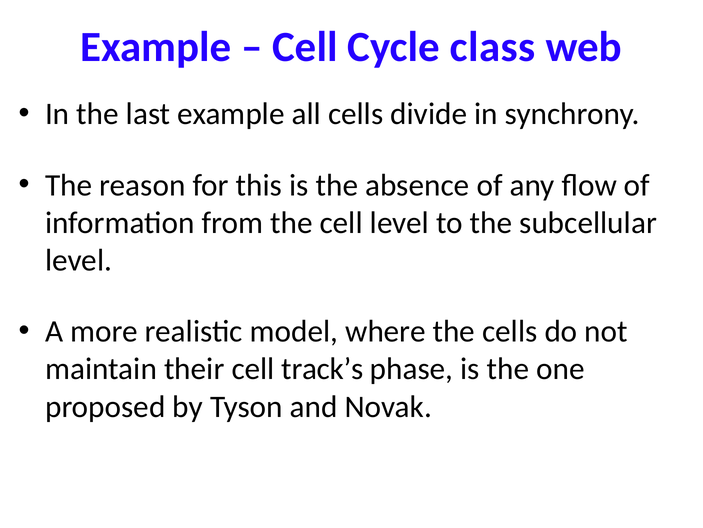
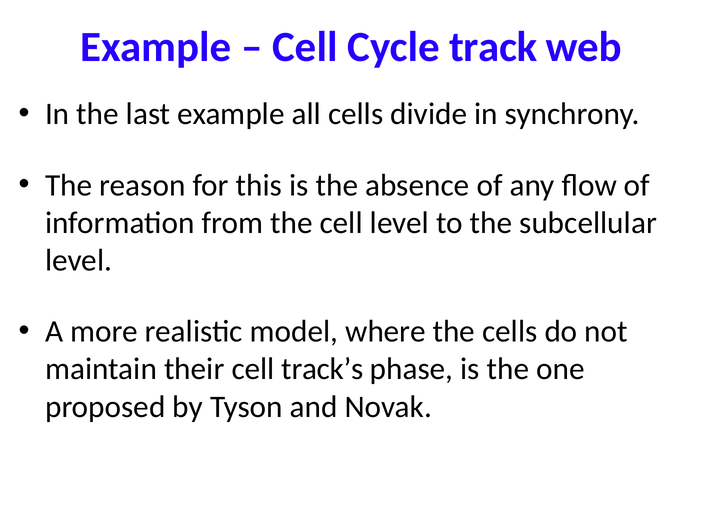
class: class -> track (493, 47)
